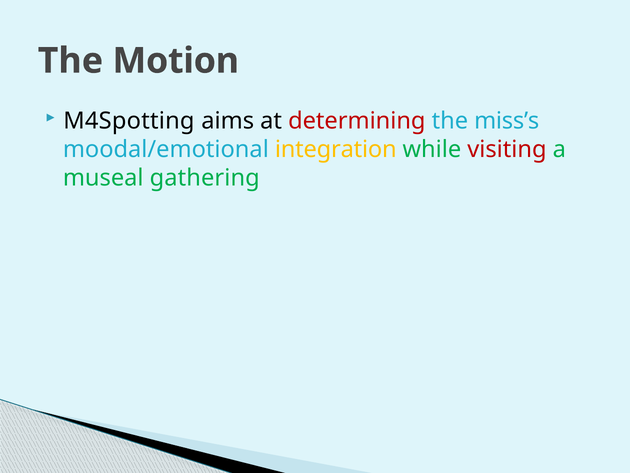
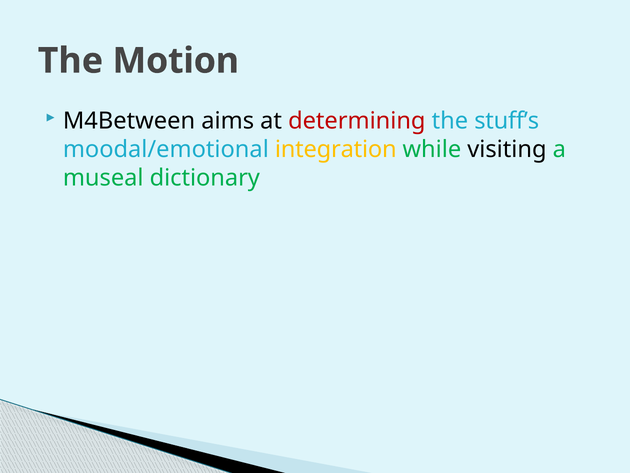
M4Spotting: M4Spotting -> M4Between (129, 121)
miss’s: miss’s -> stuff’s (507, 121)
visiting colour: red -> black (507, 149)
gathering: gathering -> dictionary (205, 178)
